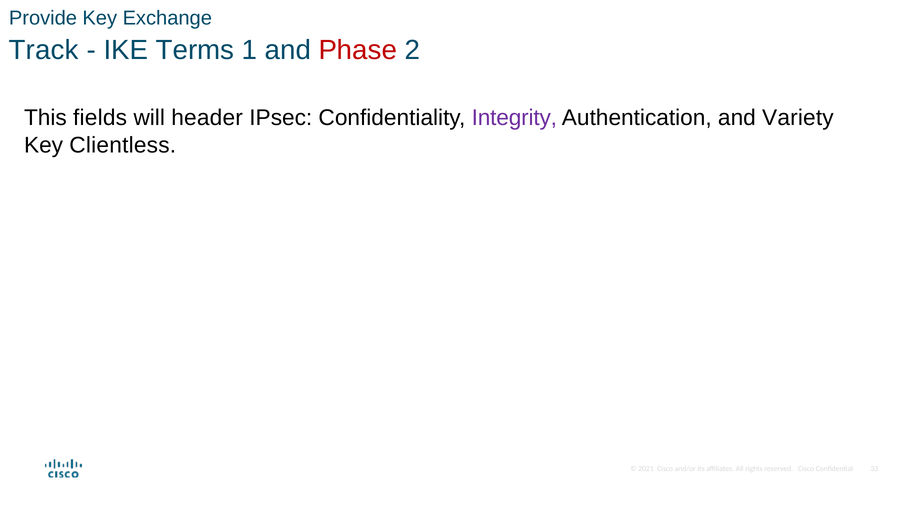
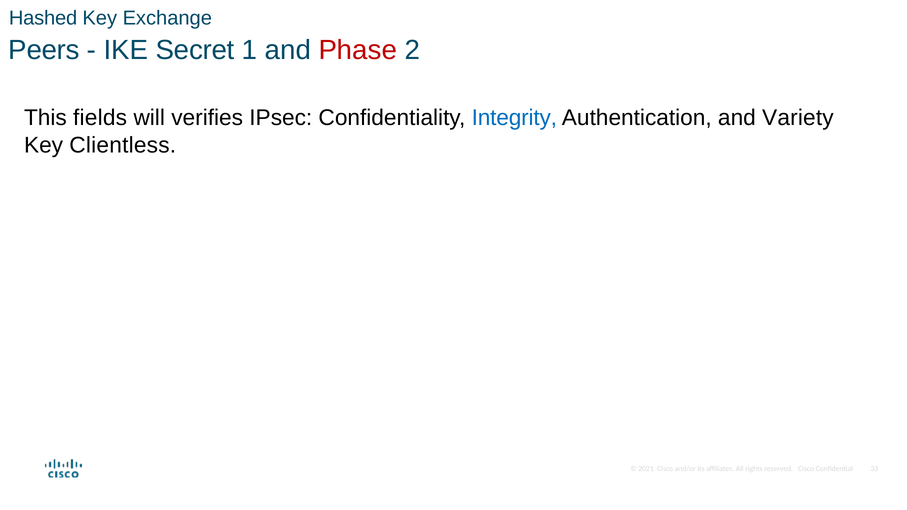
Provide: Provide -> Hashed (43, 18)
Track: Track -> Peers (44, 50)
Terms: Terms -> Secret (195, 50)
header: header -> verifies (207, 118)
Integrity colour: purple -> blue (514, 118)
